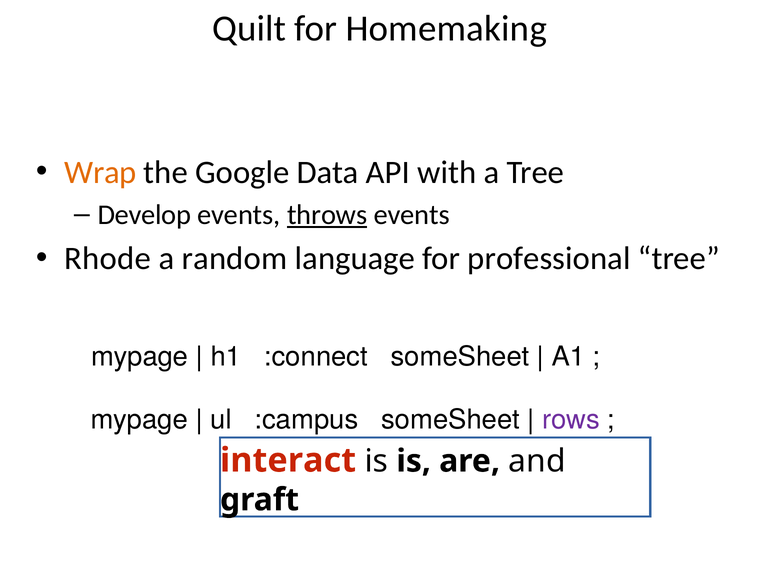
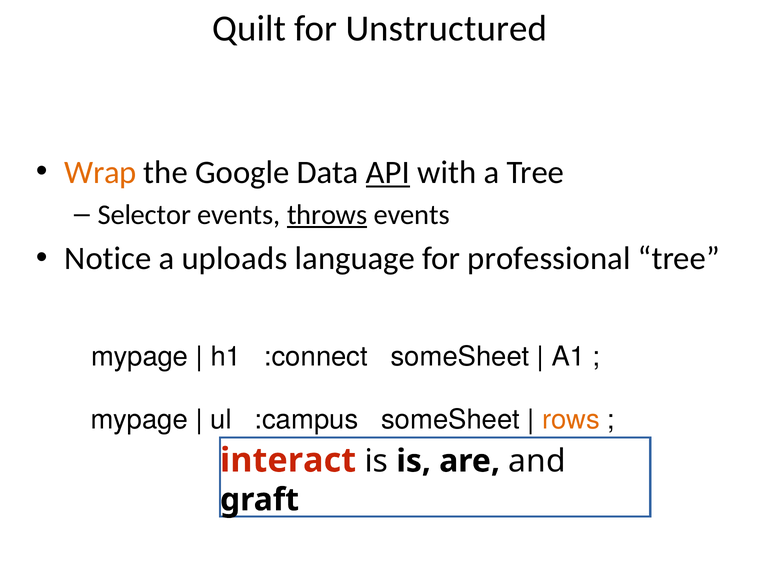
Homemaking: Homemaking -> Unstructured (446, 29)
API underline: none -> present (388, 172)
Develop: Develop -> Selector (144, 215)
Rhode: Rhode -> Notice (108, 259)
random: random -> uploads (235, 259)
rows colour: purple -> orange (571, 420)
